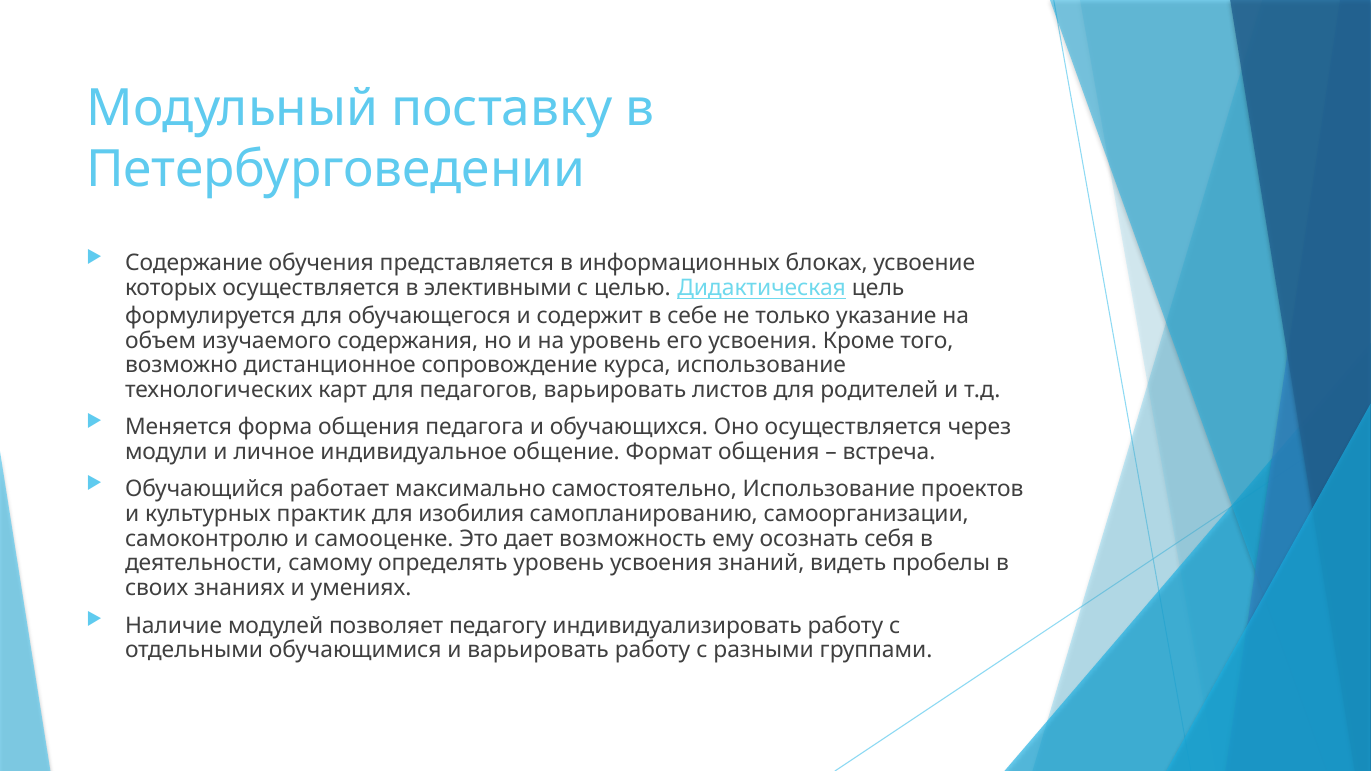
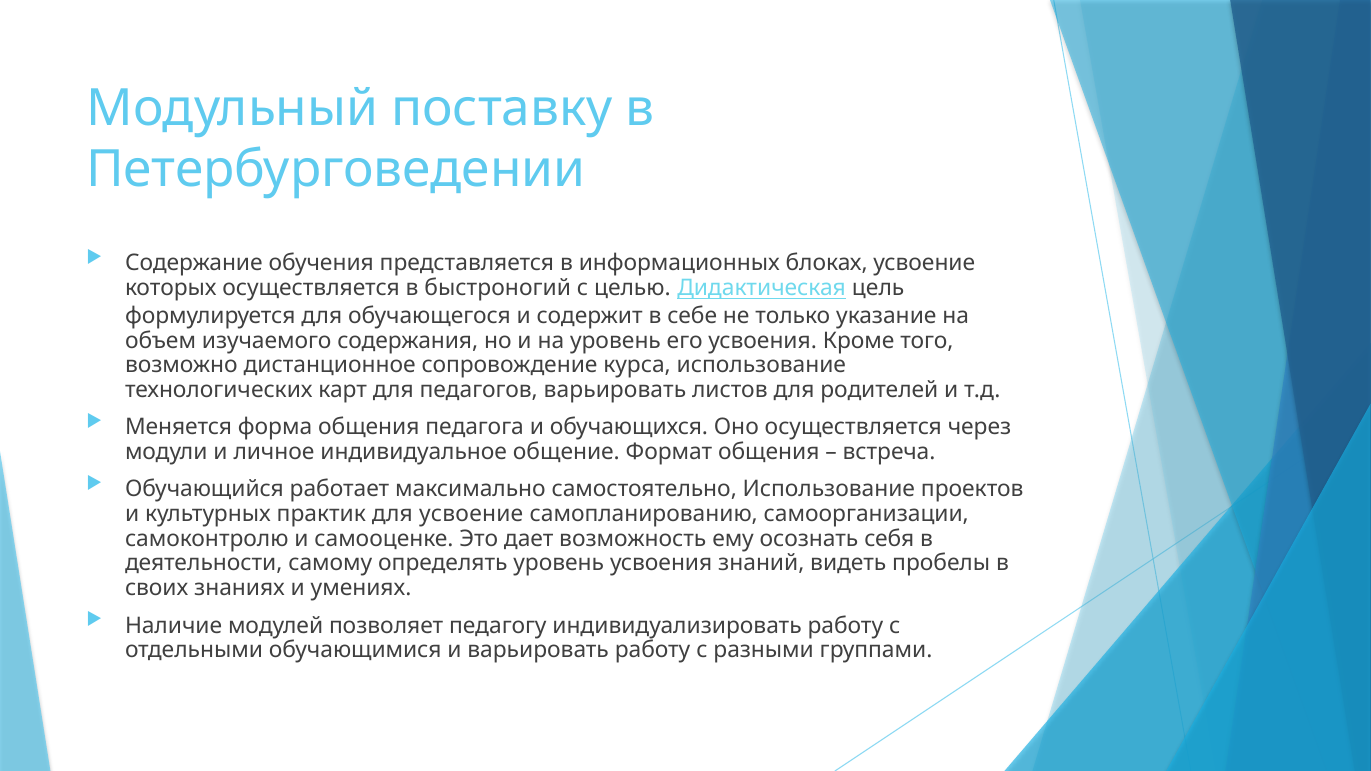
элективными: элективными -> быстроногий (498, 288)
для изобилия: изобилия -> усвоение (471, 514)
